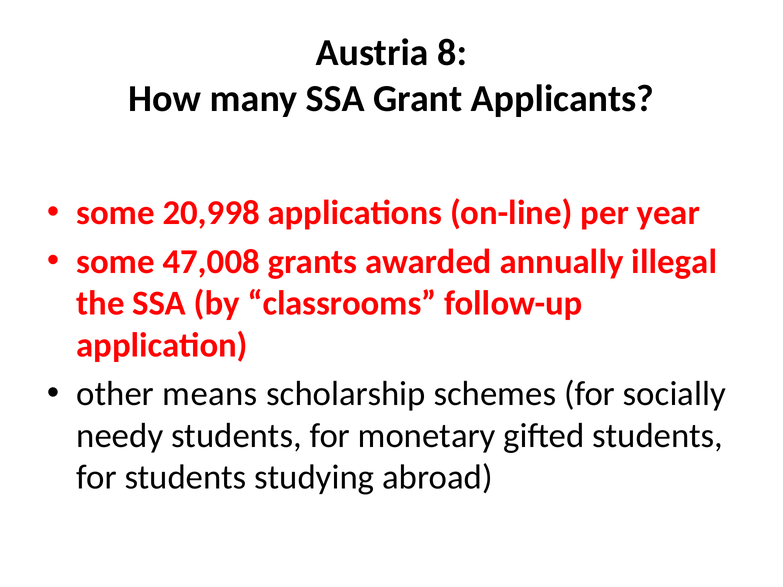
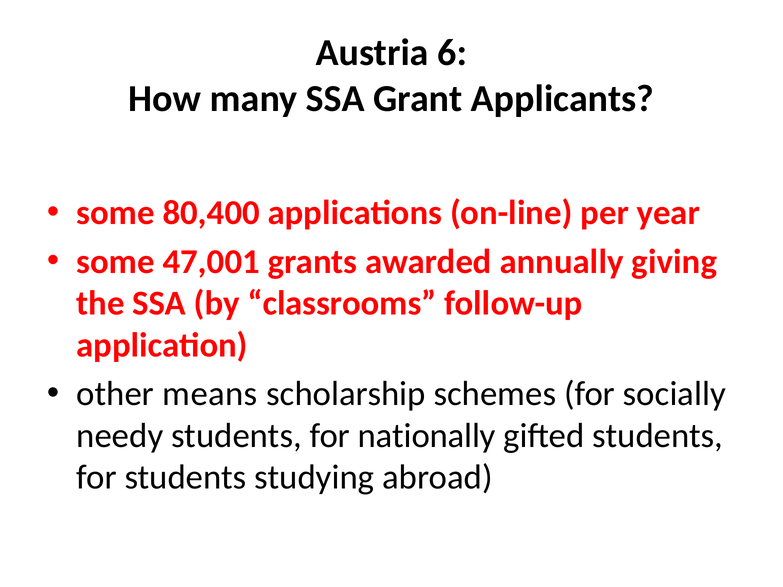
8: 8 -> 6 (452, 53)
20,998: 20,998 -> 80,400 (211, 213)
47,008: 47,008 -> 47,001 (211, 262)
illegal: illegal -> giving (674, 262)
monetary: monetary -> nationally (427, 436)
